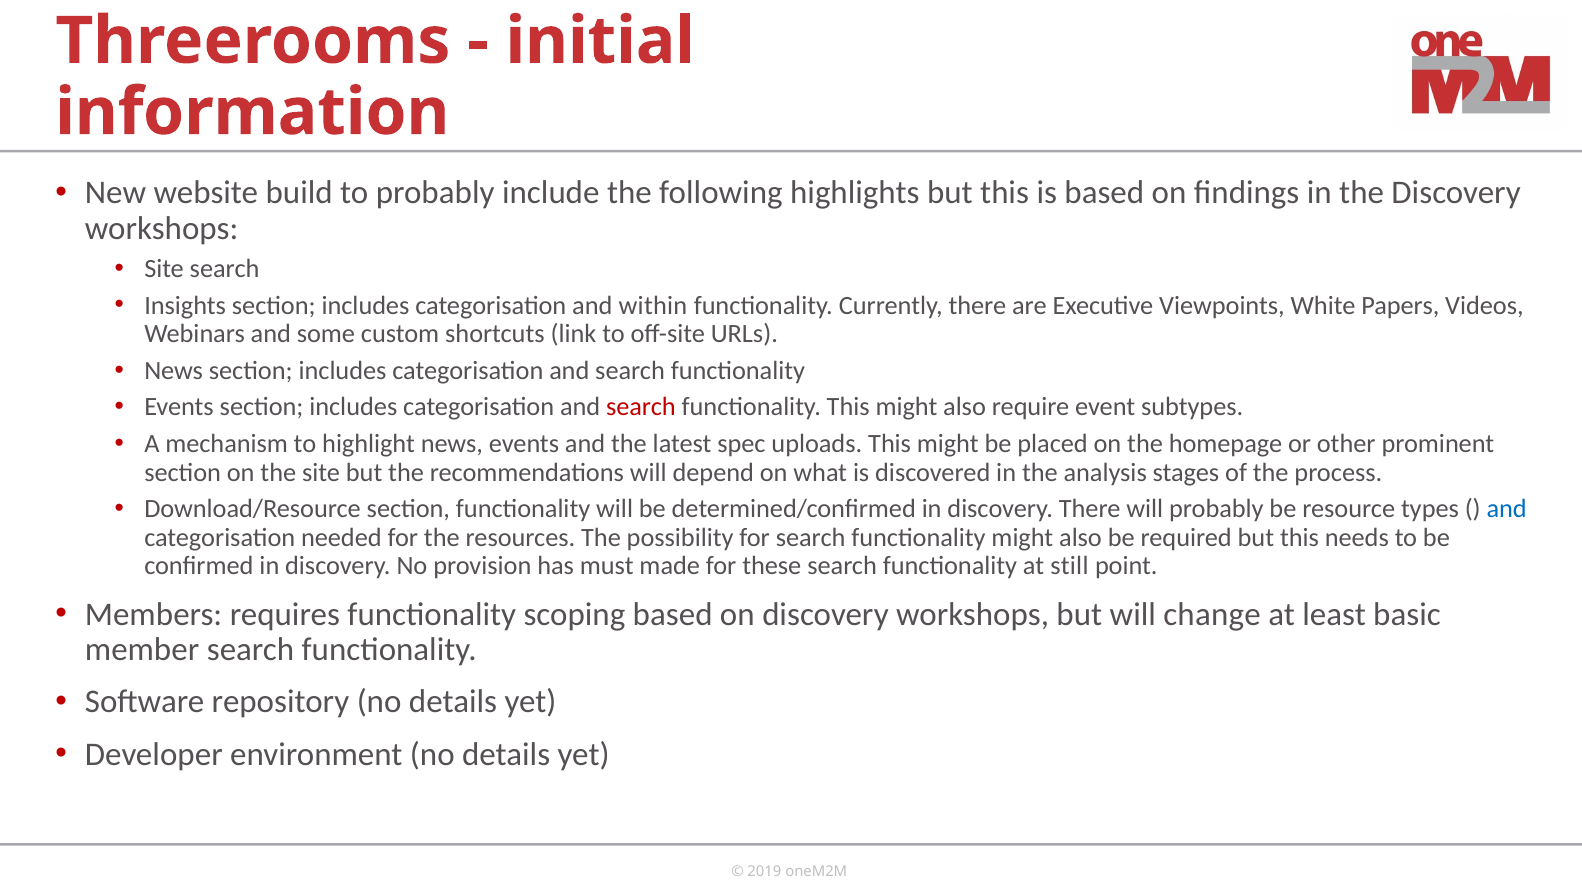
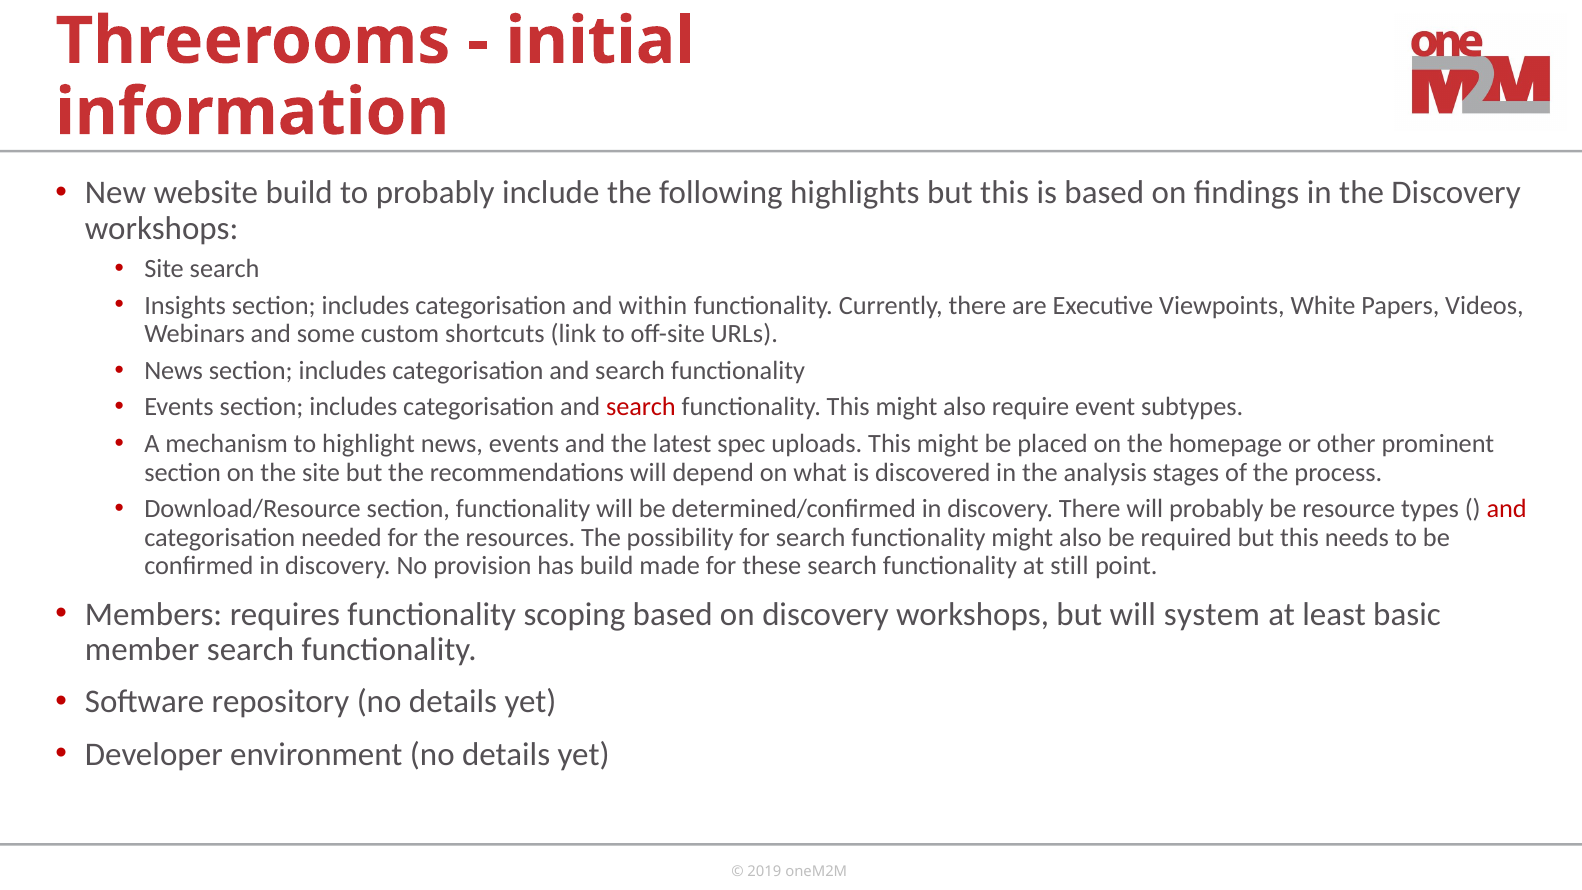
and colour: blue -> red (1507, 509)
has must: must -> build (607, 566)
change: change -> system (1212, 614)
